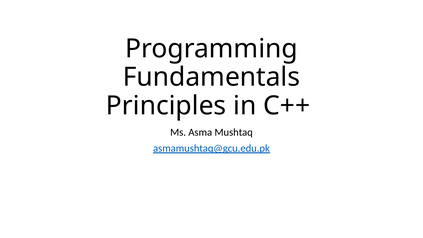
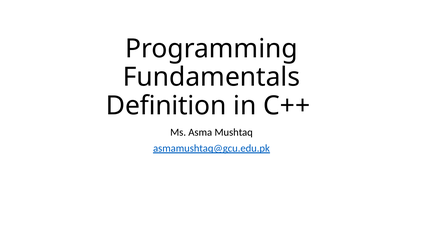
Principles: Principles -> Definition (166, 106)
